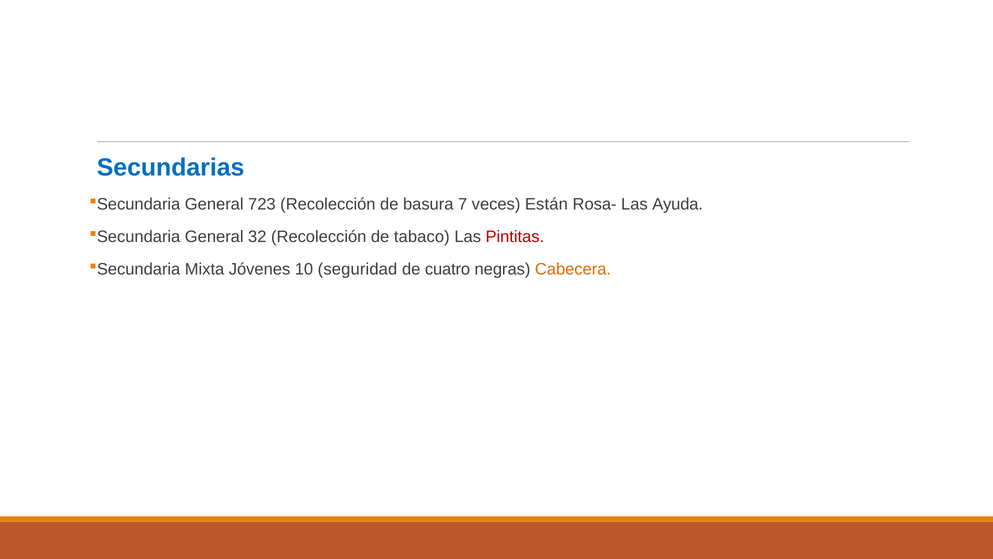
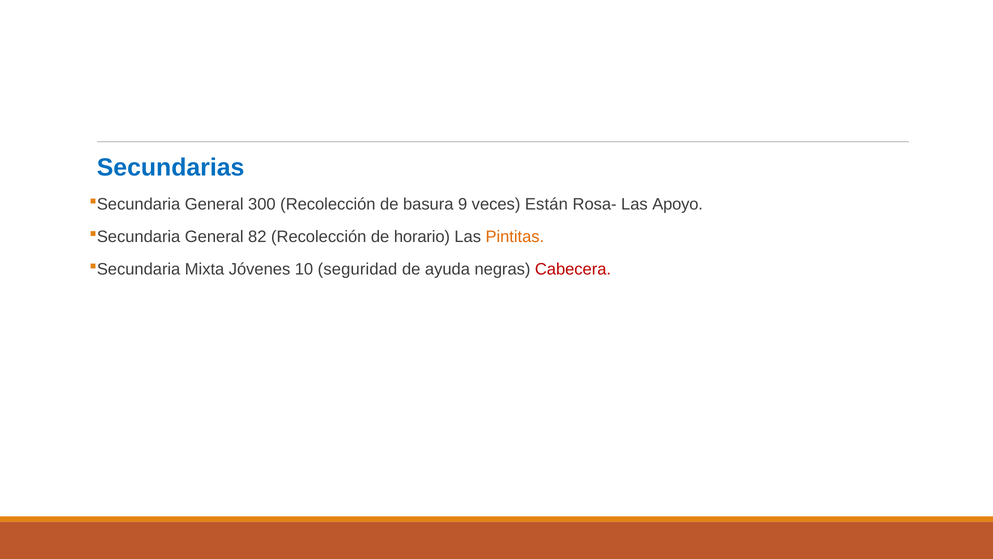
723: 723 -> 300 (262, 204)
7: 7 -> 9 (463, 204)
Ayuda: Ayuda -> Apoyo (678, 204)
32: 32 -> 82 (257, 236)
tabaco: tabaco -> horario (422, 236)
Pintitas colour: red -> orange (515, 236)
cuatro: cuatro -> ayuda (447, 269)
Cabecera colour: orange -> red (573, 269)
